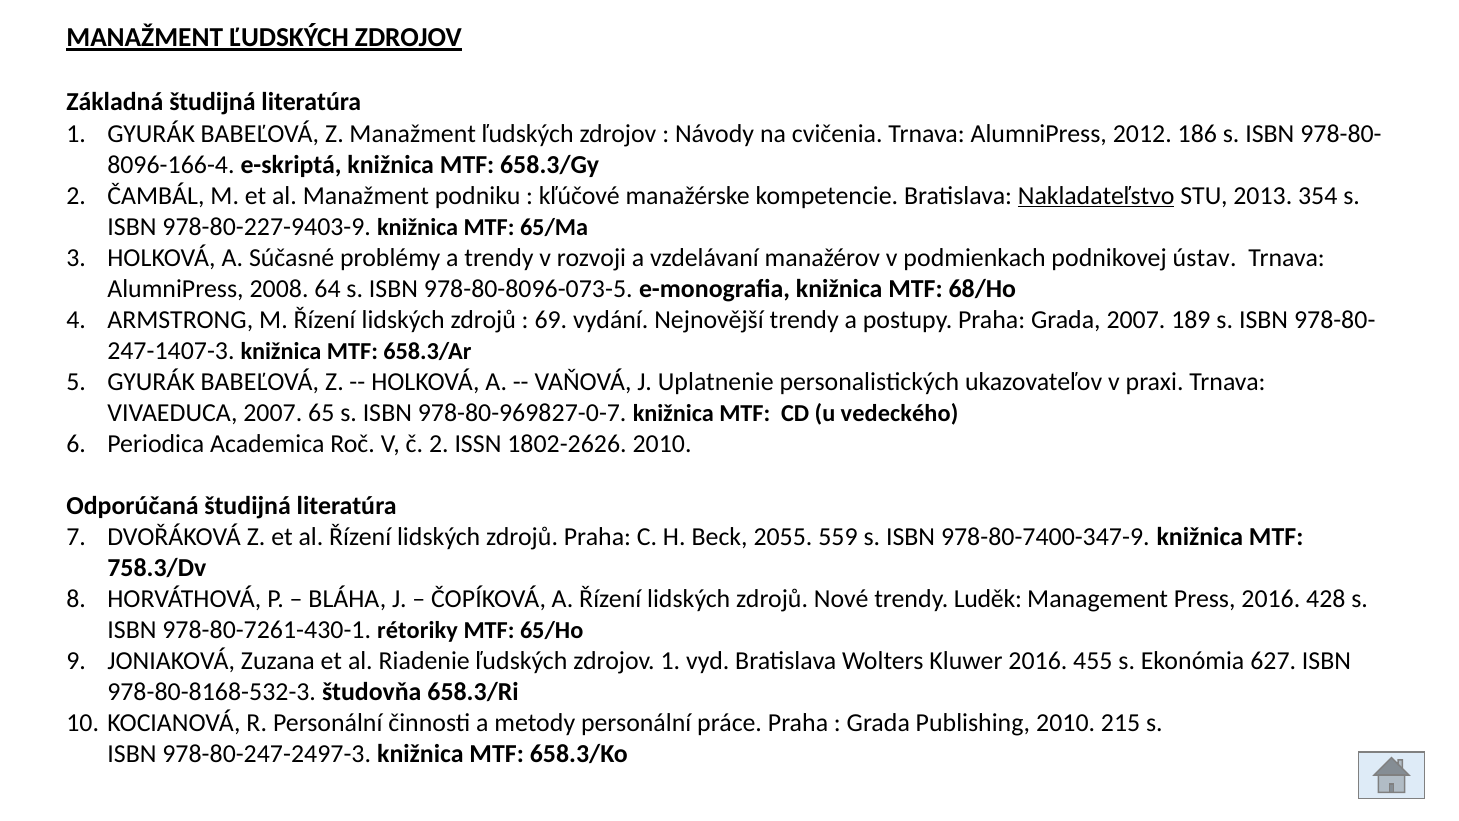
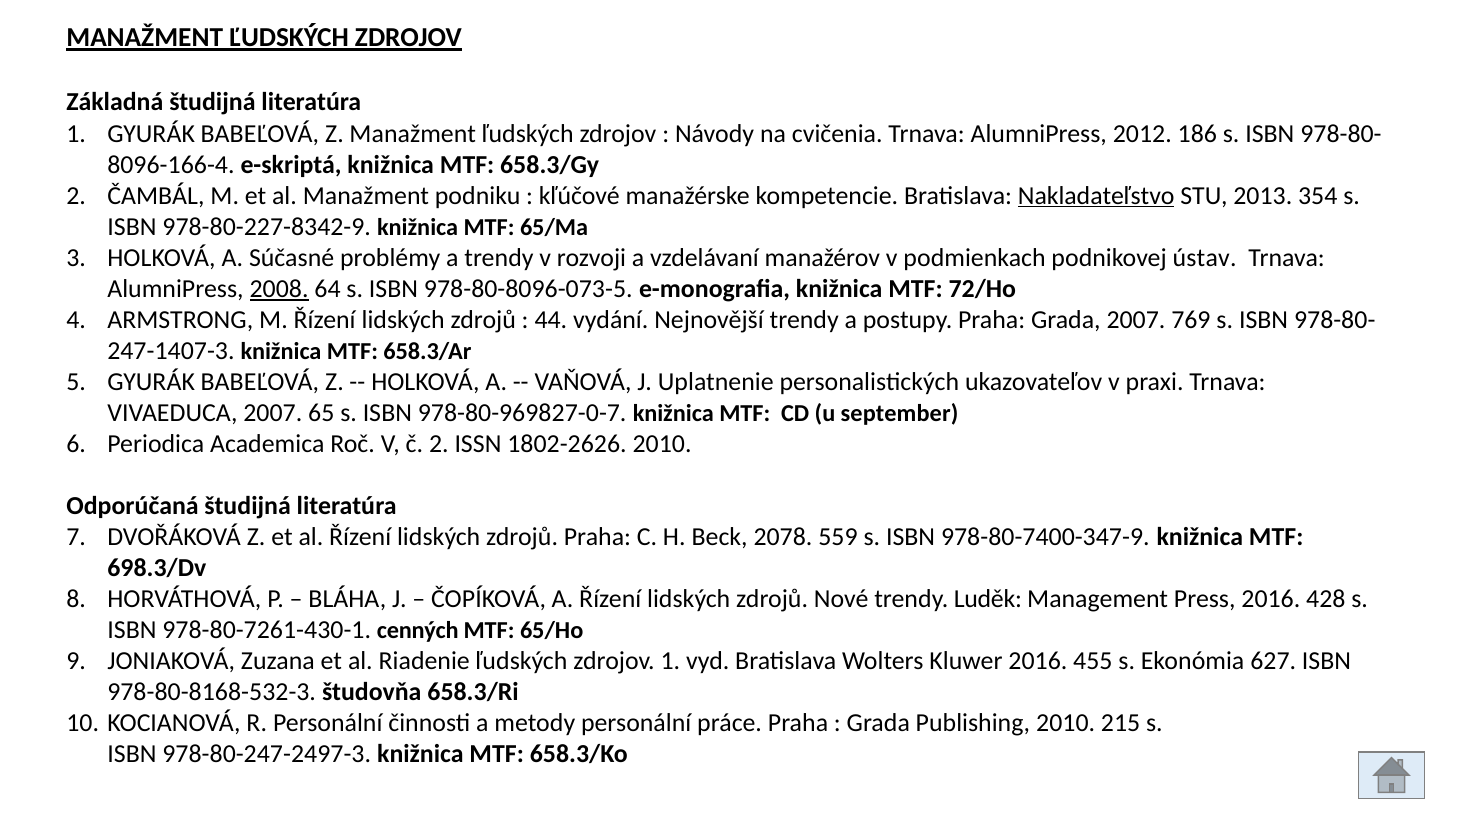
978-80-227-9403-9: 978-80-227-9403-9 -> 978-80-227-8342-9 (267, 226)
2008 underline: none -> present (279, 289)
68/Ho: 68/Ho -> 72/Ho (982, 289)
69: 69 -> 44 (551, 320)
189: 189 -> 769 (1191, 320)
vedeckého: vedeckého -> september (900, 413)
2055: 2055 -> 2078 (783, 537)
758.3/Dv: 758.3/Dv -> 698.3/Dv (157, 568)
rétoriky: rétoriky -> cenných (418, 630)
